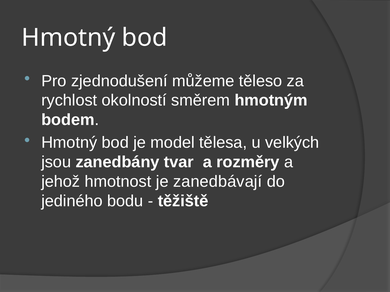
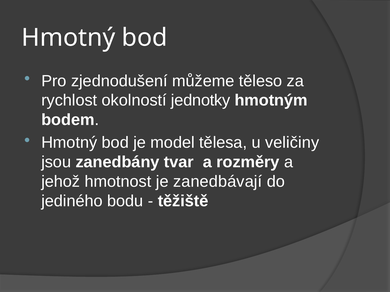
směrem: směrem -> jednotky (201, 101)
velkých: velkých -> veličiny (292, 143)
